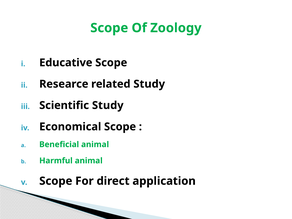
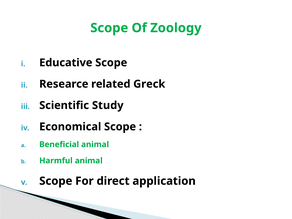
related Study: Study -> Greck (149, 84)
